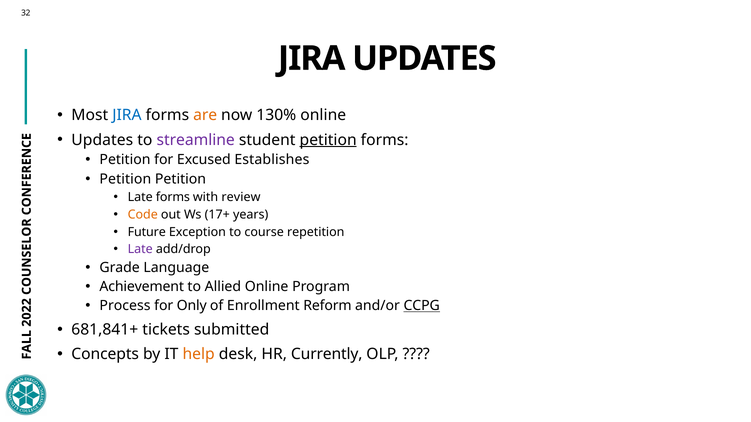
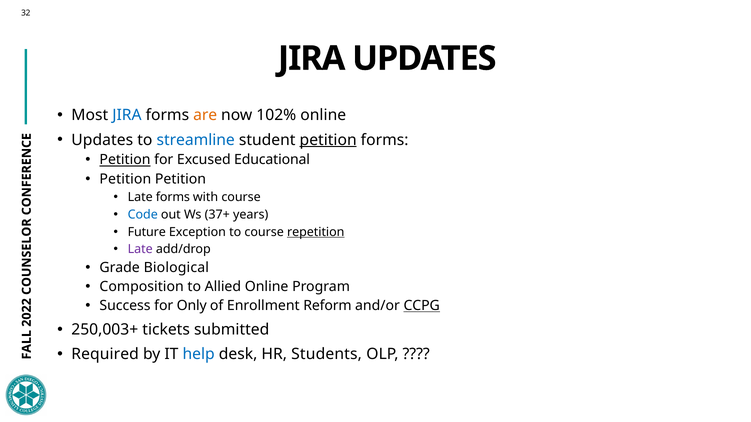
130%: 130% -> 102% (276, 115)
streamline colour: purple -> blue (196, 140)
Petition underline: none -> present (125, 160)
Establishes: Establishes -> Educational (272, 160)
with review: review -> course (241, 197)
Code colour: orange -> blue (143, 215)
17+: 17+ -> 37+ (217, 215)
repetition underline: none -> present (316, 232)
Language: Language -> Biological (176, 268)
Achievement: Achievement -> Composition (142, 287)
Process: Process -> Success (125, 306)
681,841+: 681,841+ -> 250,003+ (105, 330)
Concepts: Concepts -> Required (105, 355)
help colour: orange -> blue (199, 355)
Currently: Currently -> Students (327, 355)
